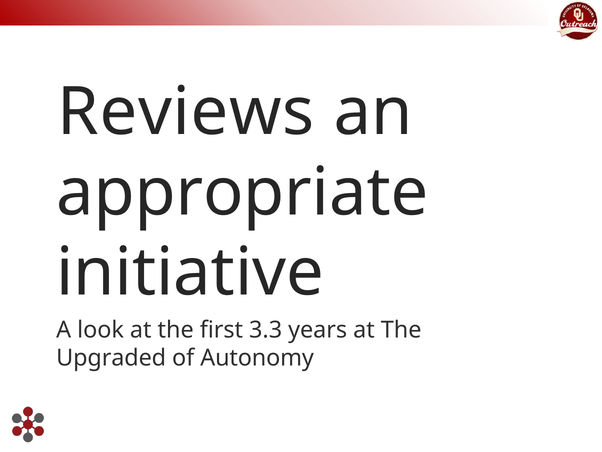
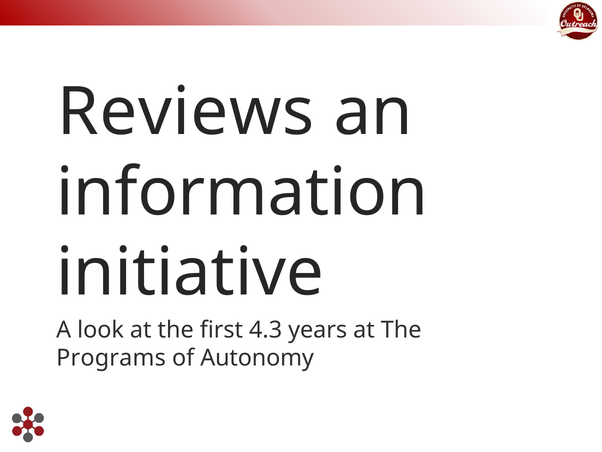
appropriate: appropriate -> information (242, 192)
3.3: 3.3 -> 4.3 (266, 330)
Upgraded: Upgraded -> Programs (111, 358)
